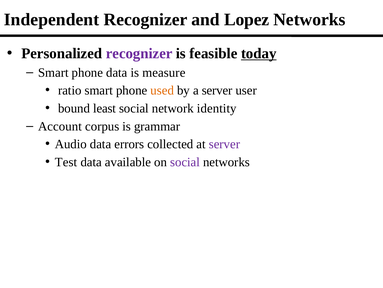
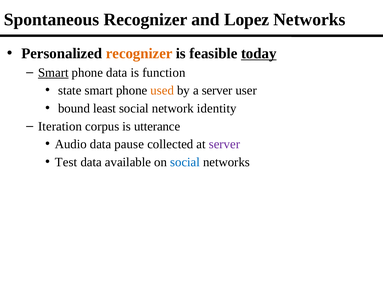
Independent: Independent -> Spontaneous (52, 19)
recognizer colour: purple -> orange (139, 53)
Smart underline: none -> present (53, 72)
measure: measure -> function (164, 72)
ratio: ratio -> state (70, 90)
Account: Account -> Iteration (60, 126)
grammar: grammar -> utterance (157, 126)
errors: errors -> pause (129, 144)
social colour: purple -> blue (185, 162)
